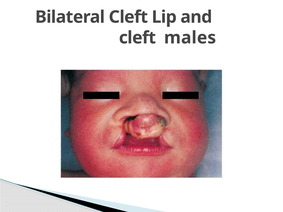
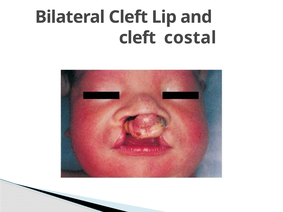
males: males -> costal (190, 38)
